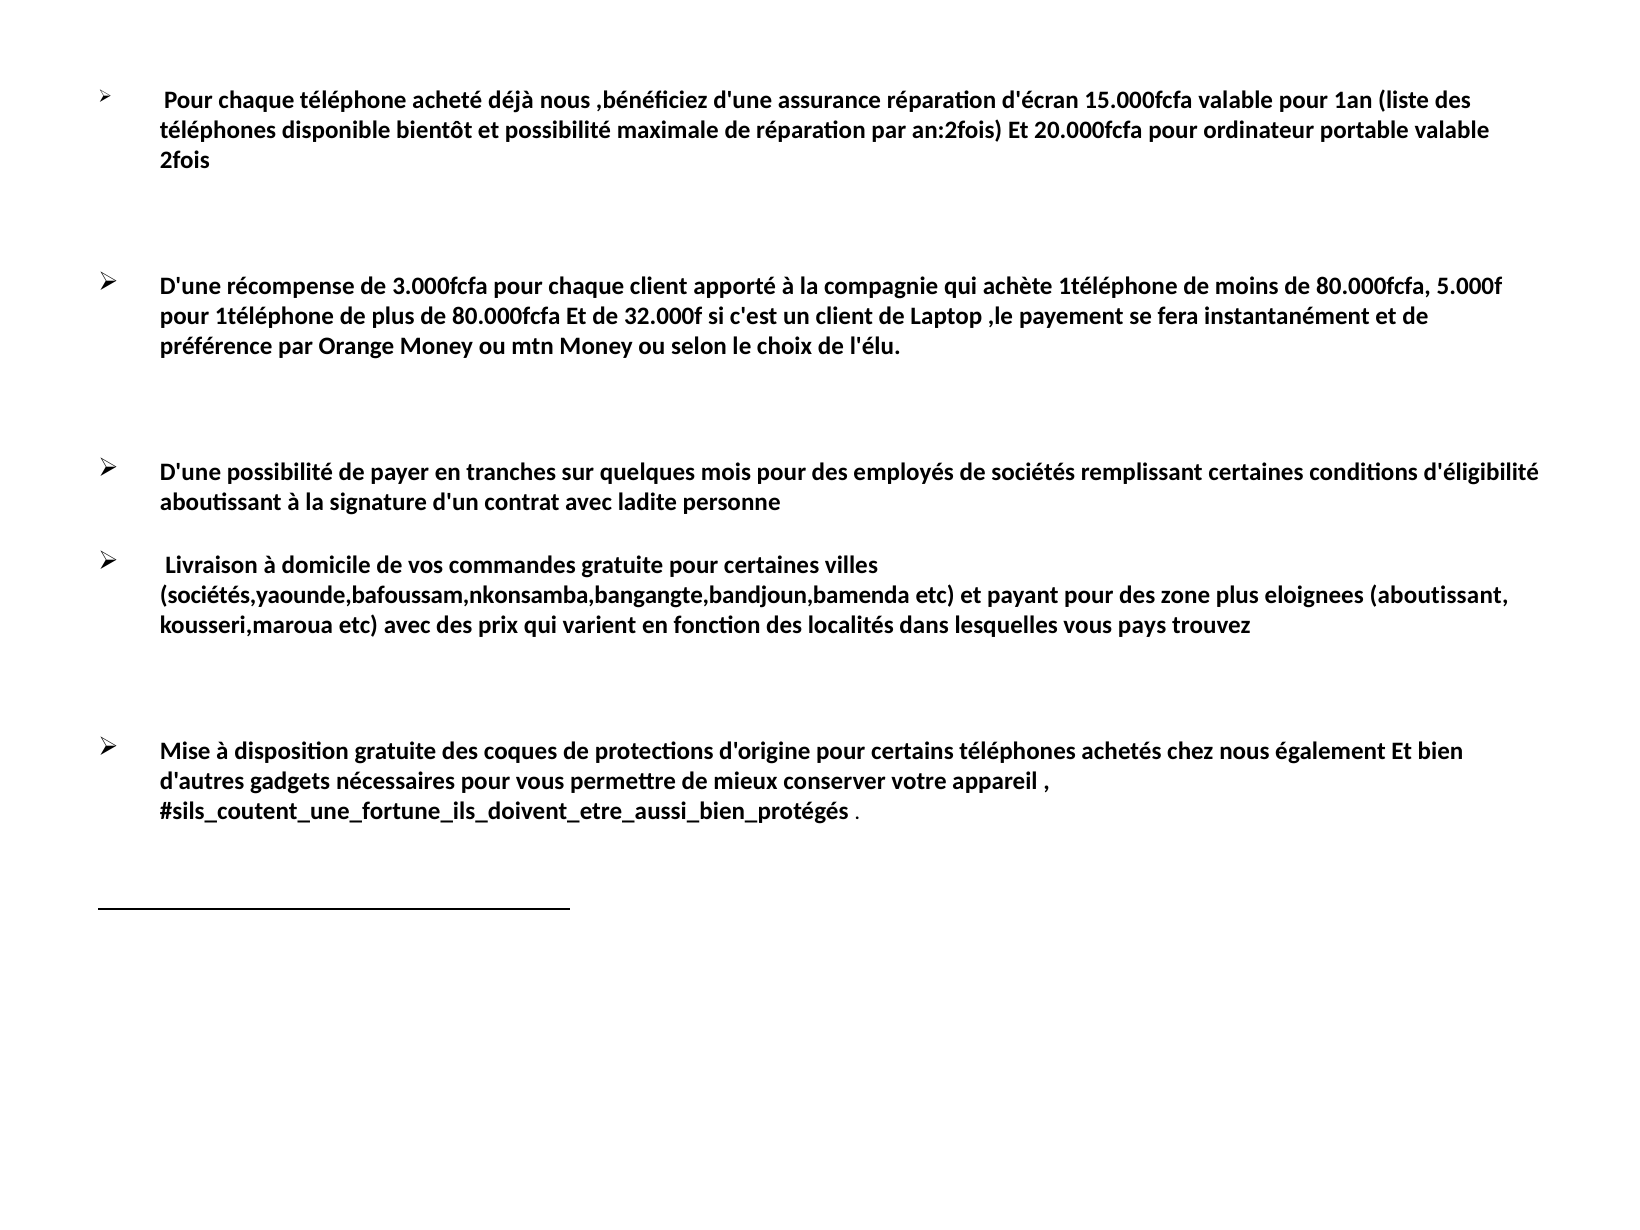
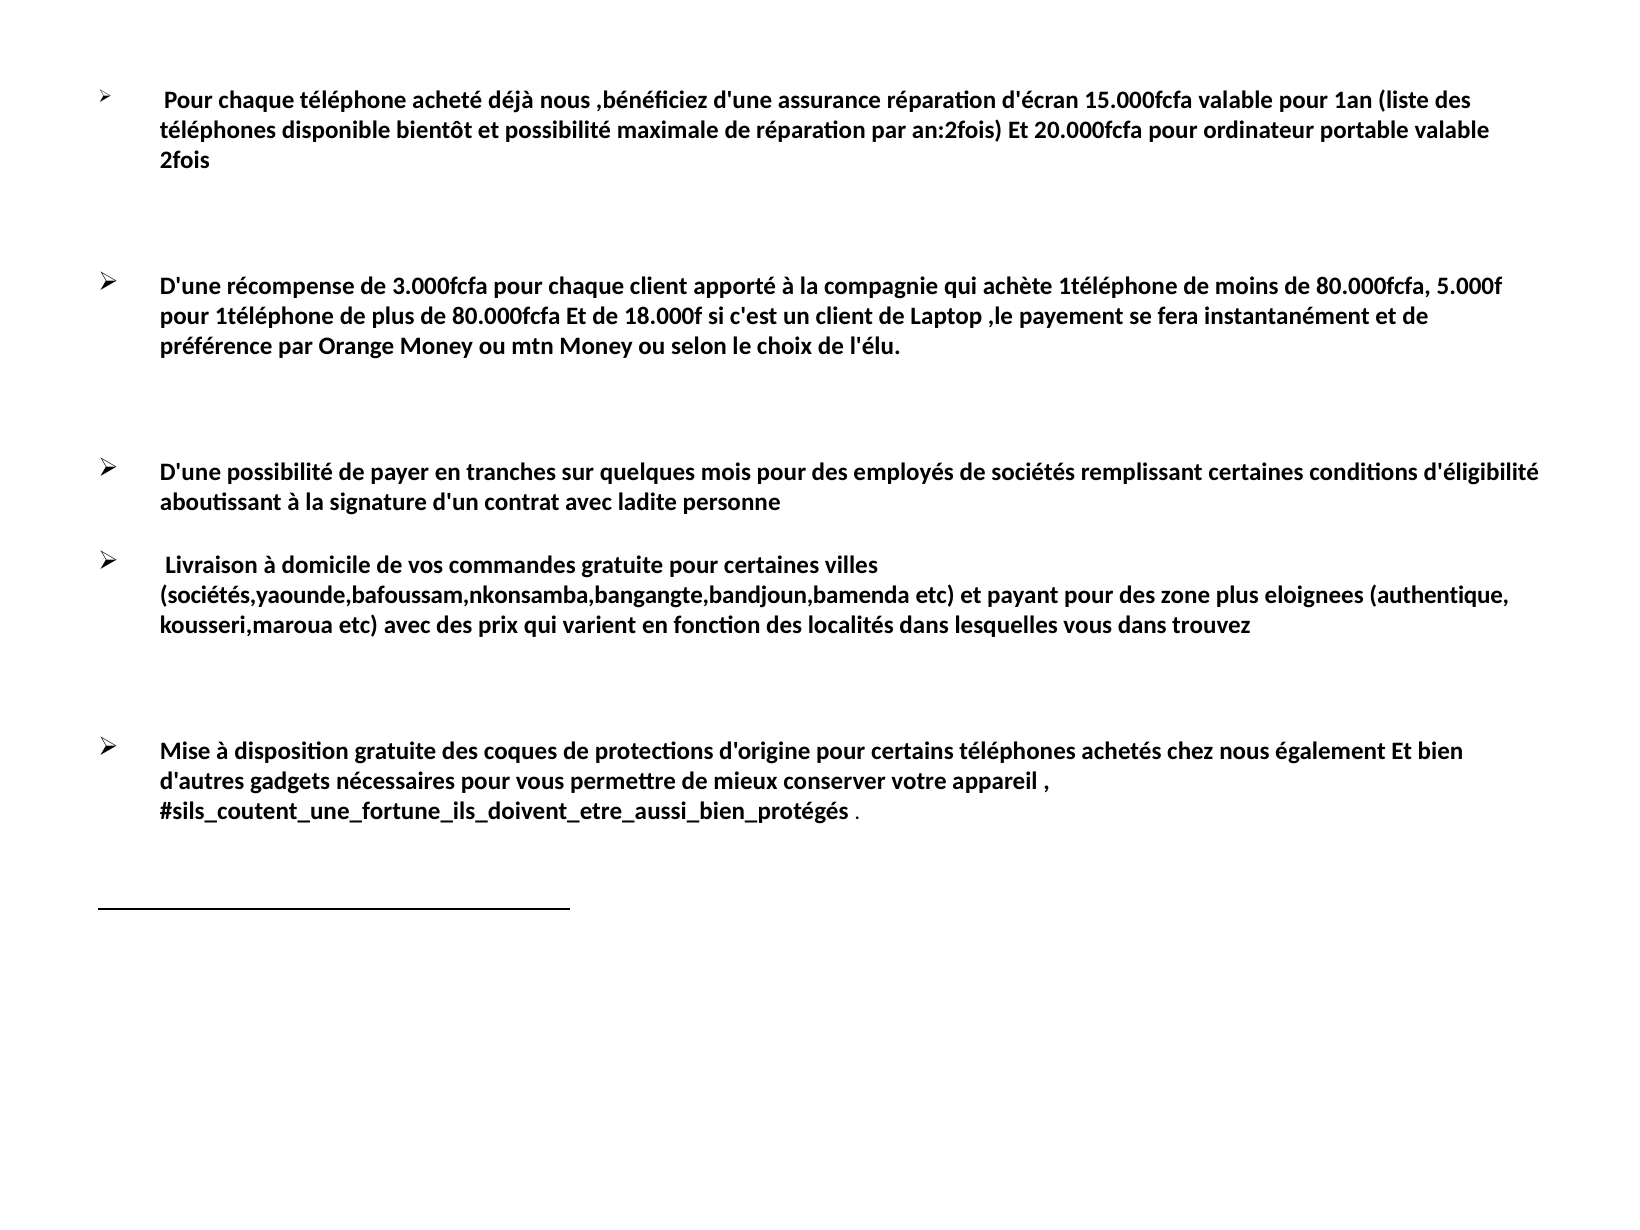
32.000f: 32.000f -> 18.000f (663, 317)
eloignees aboutissant: aboutissant -> authentique (1439, 595)
vous pays: pays -> dans (1142, 626)
